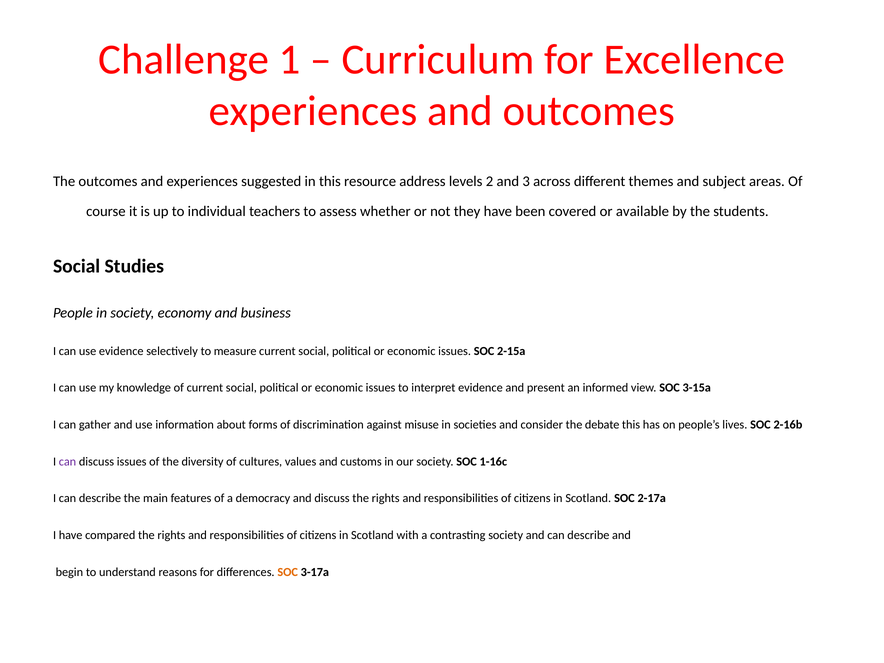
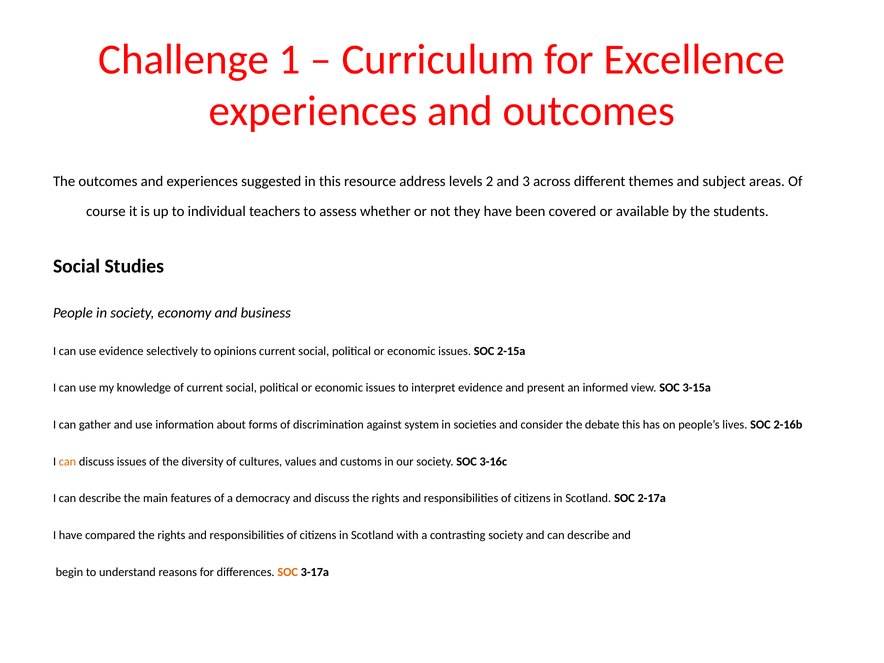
measure: measure -> opinions (235, 351)
misuse: misuse -> system (422, 425)
can colour: purple -> orange (67, 462)
1-16c: 1-16c -> 3-16c (493, 462)
